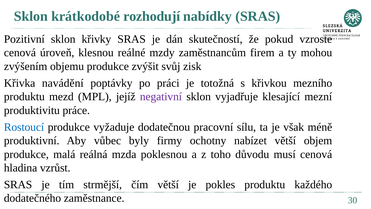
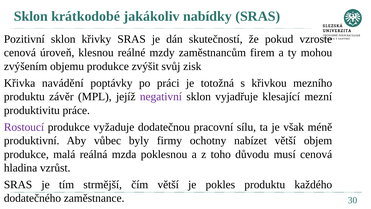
rozhodují: rozhodují -> jakákoliv (152, 16)
mezd: mezd -> závěr (61, 97)
Rostoucí colour: blue -> purple (24, 127)
